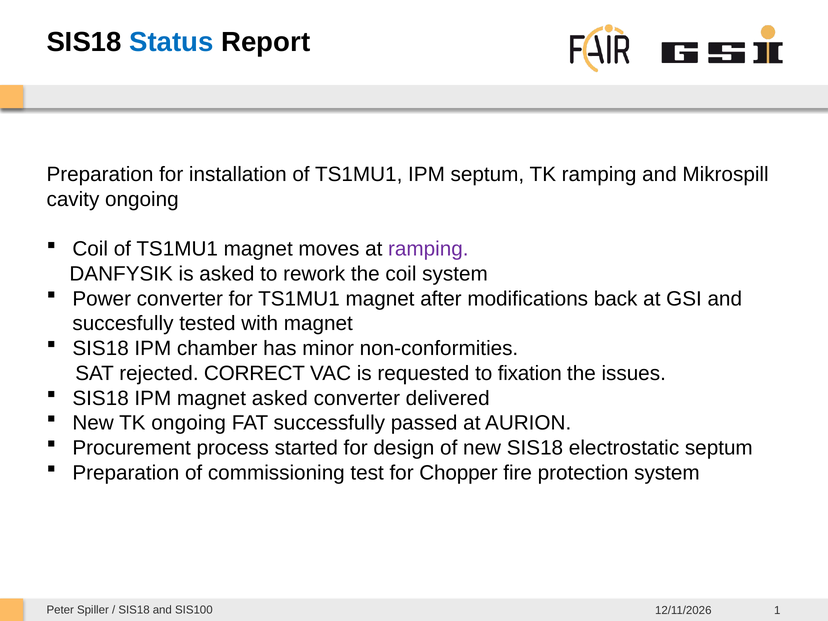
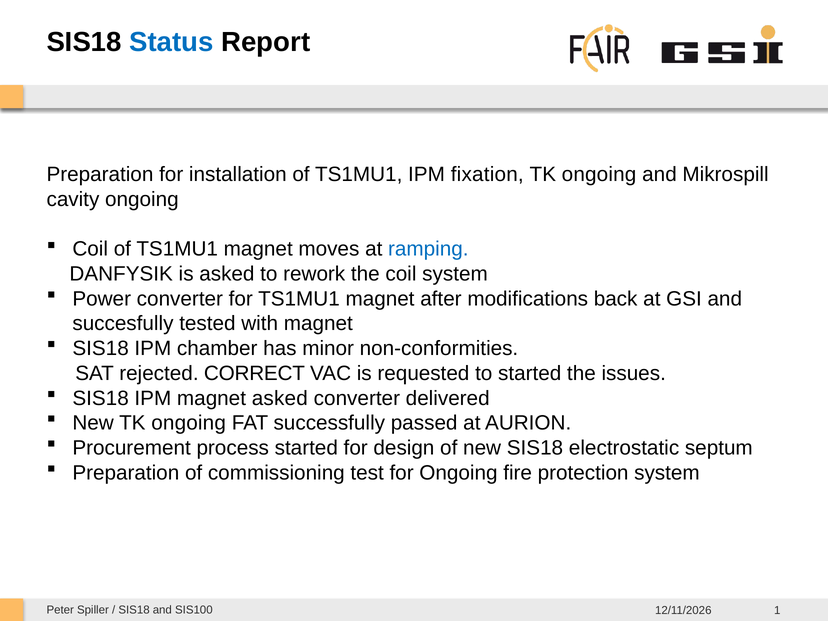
IPM septum: septum -> fixation (487, 175)
ramping: ramping -> ongoing (599, 175)
ramping colour: purple -> blue (428, 249)
to fixation: fixation -> started (530, 373)
for Chopper: Chopper -> Ongoing (458, 473)
